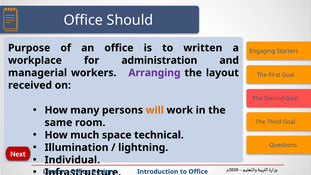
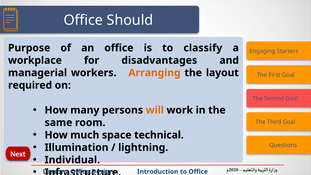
written: written -> classify (203, 48)
for administration: administration -> disadvantages (159, 60)
Arranging colour: purple -> orange (154, 73)
received: received -> required (30, 85)
